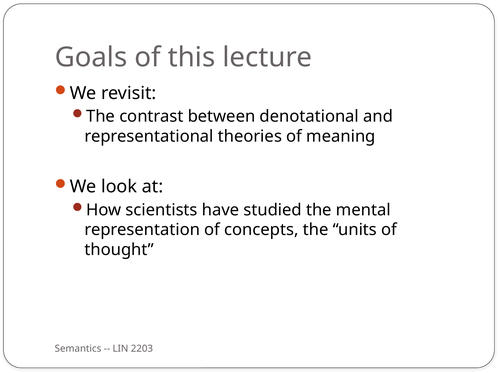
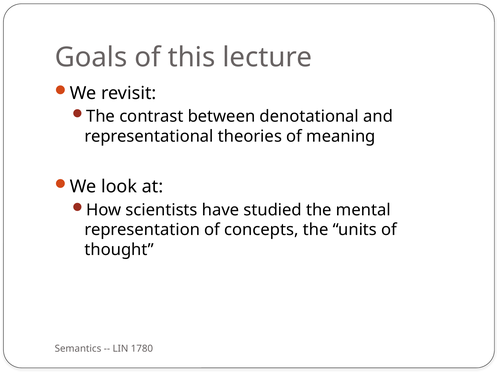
2203: 2203 -> 1780 (142, 349)
